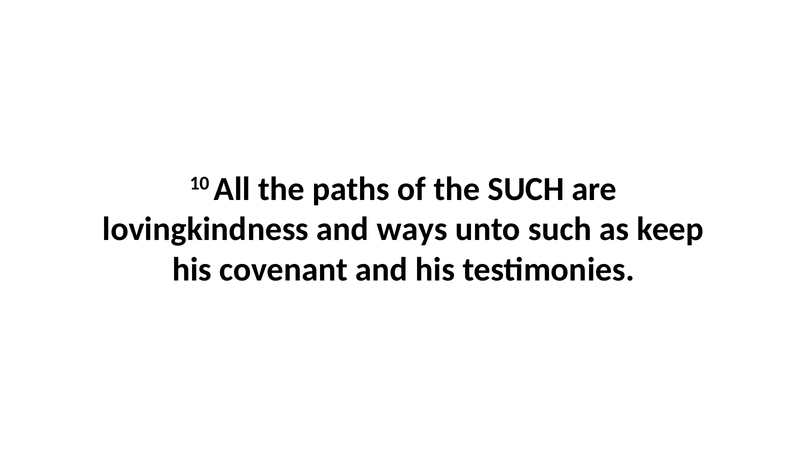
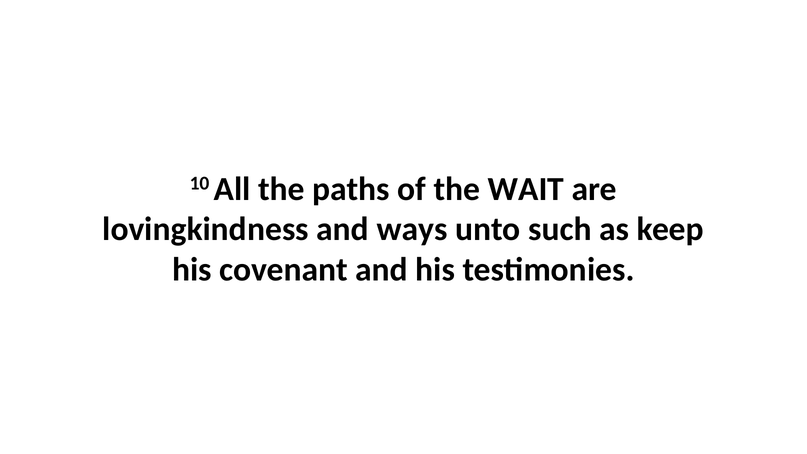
the SUCH: SUCH -> WAIT (526, 189)
